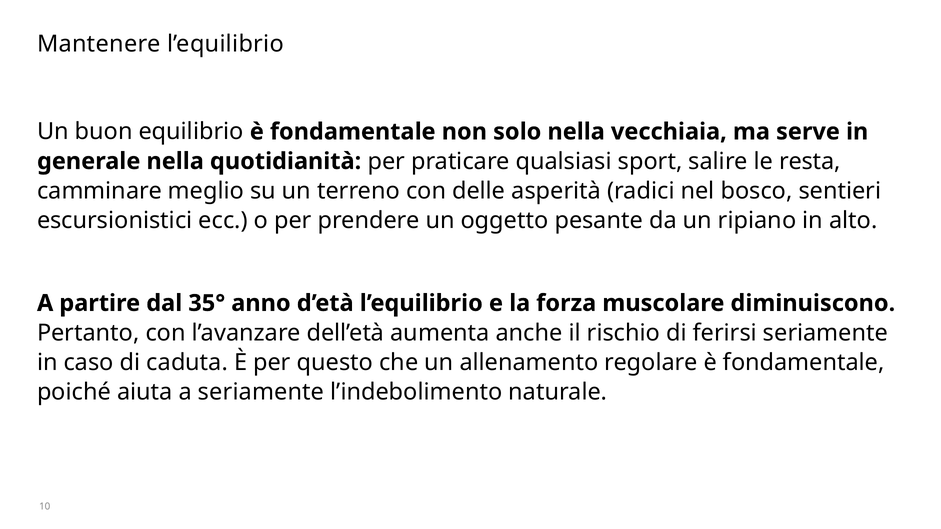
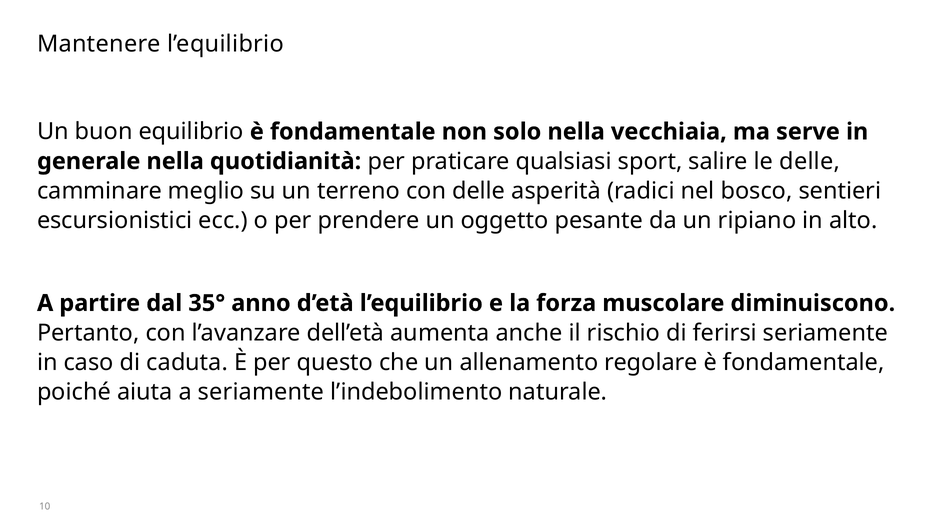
le resta: resta -> delle (810, 161)
